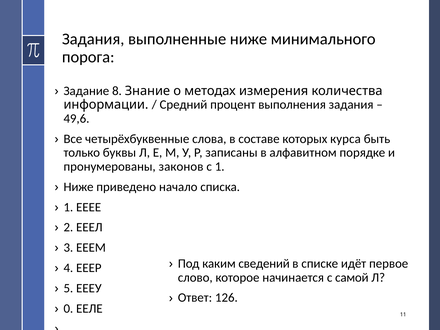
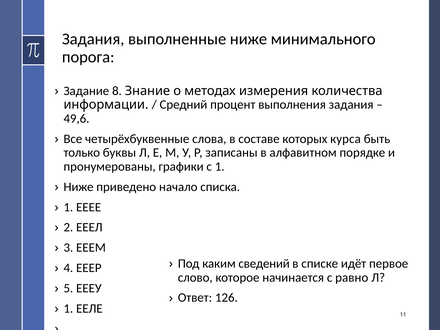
законов: законов -> графики (181, 167)
самой: самой -> равно (352, 277)
0: 0 -> 1 (68, 308)
